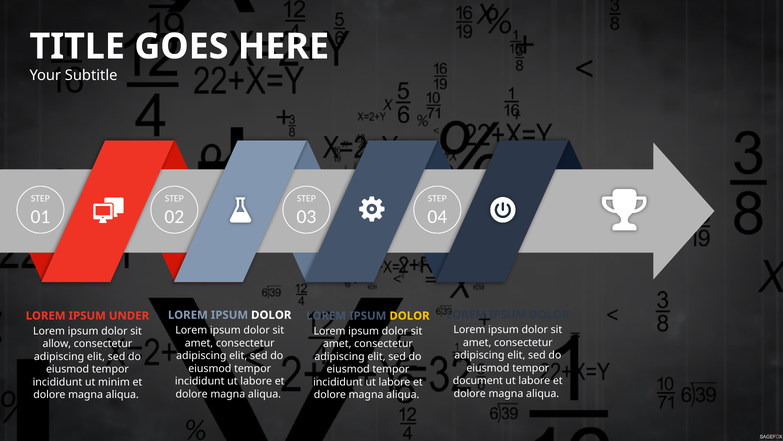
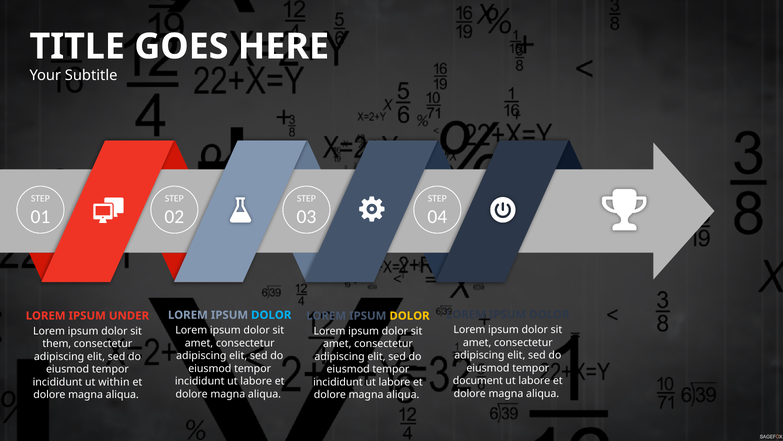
DOLOR colour: white -> light blue (271, 315)
allow: allow -> them (57, 343)
minim: minim -> within (114, 382)
